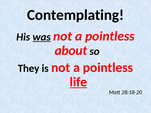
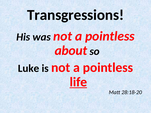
Contemplating: Contemplating -> Transgressions (75, 15)
was underline: present -> none (42, 37)
They: They -> Luke (29, 68)
